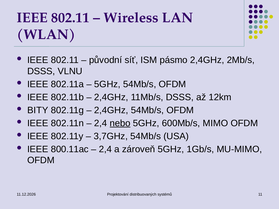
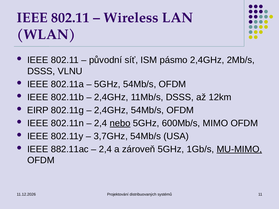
BITY: BITY -> EIRP (38, 110)
800.11ac: 800.11ac -> 882.11ac (70, 149)
MU-MIMO underline: none -> present (239, 149)
